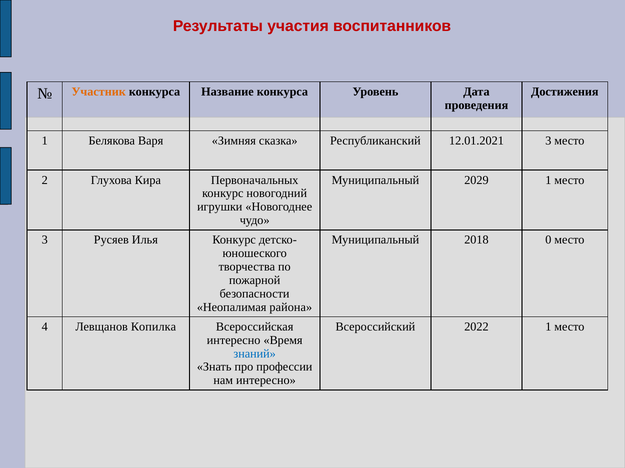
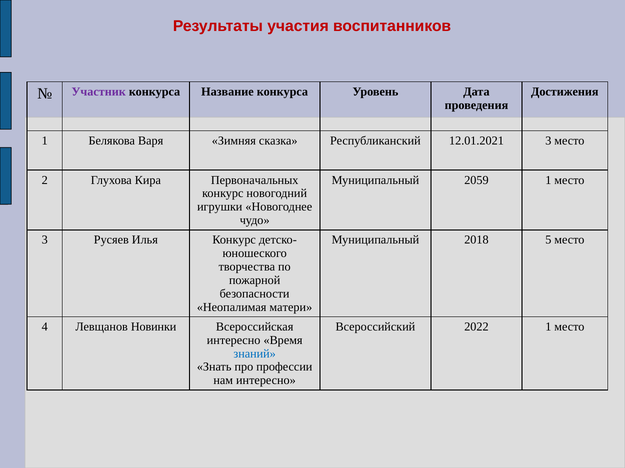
Участник colour: orange -> purple (99, 92)
2029: 2029 -> 2059 (476, 180)
0: 0 -> 5 (548, 240)
района: района -> матери (291, 308)
Копилка: Копилка -> Новинки (154, 327)
